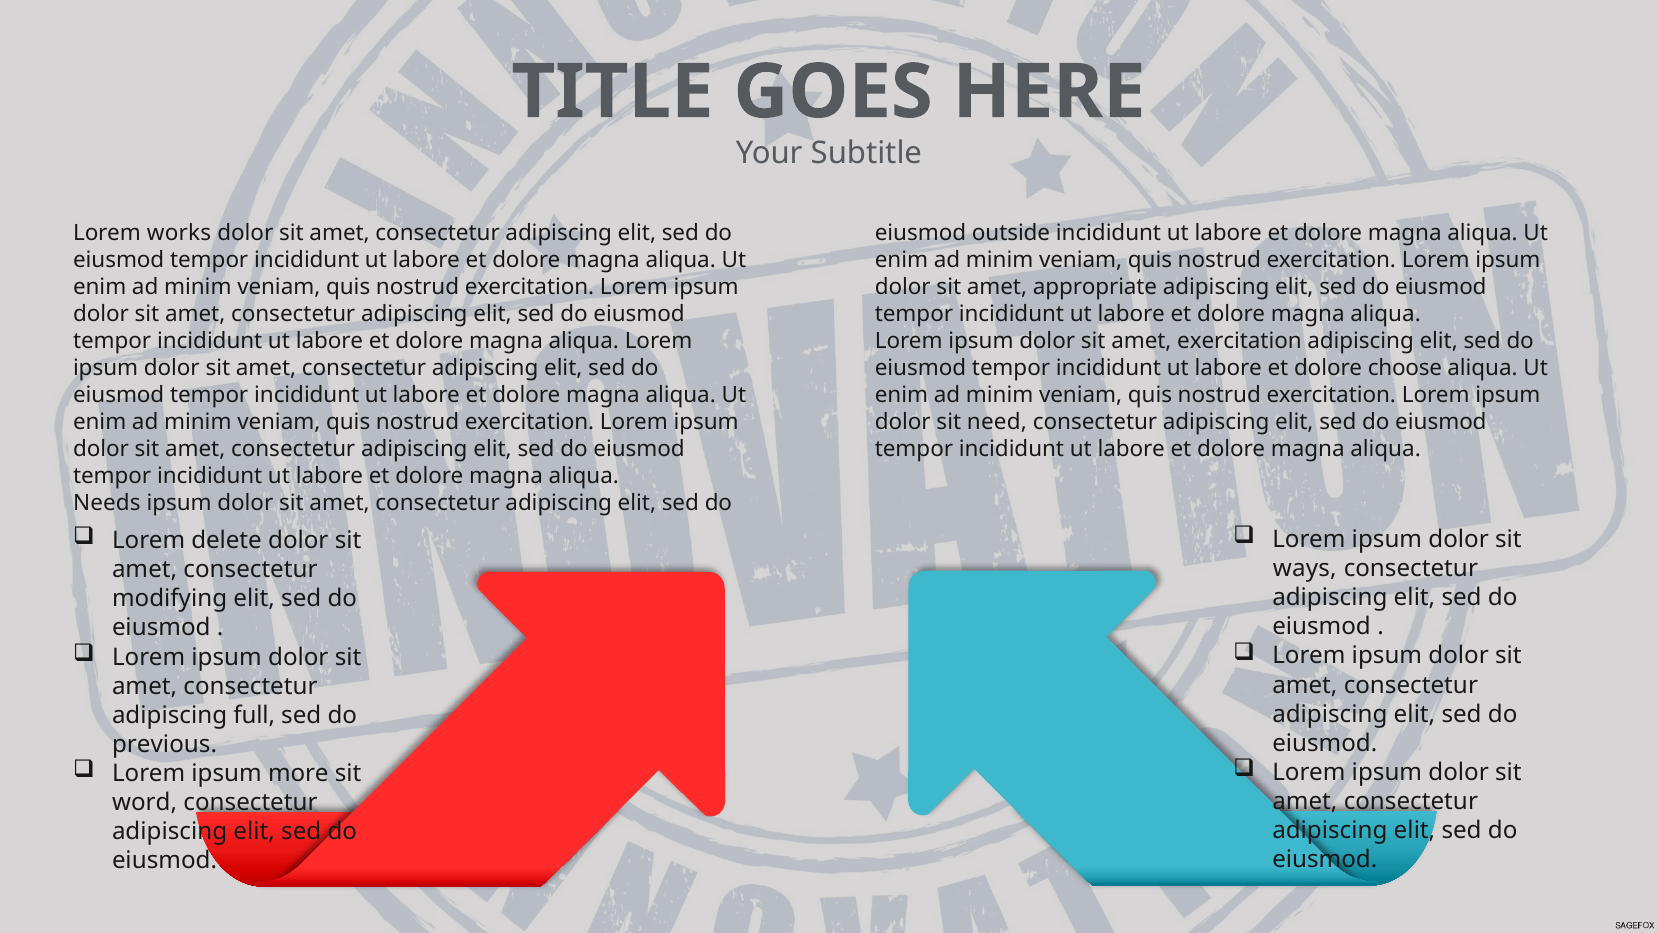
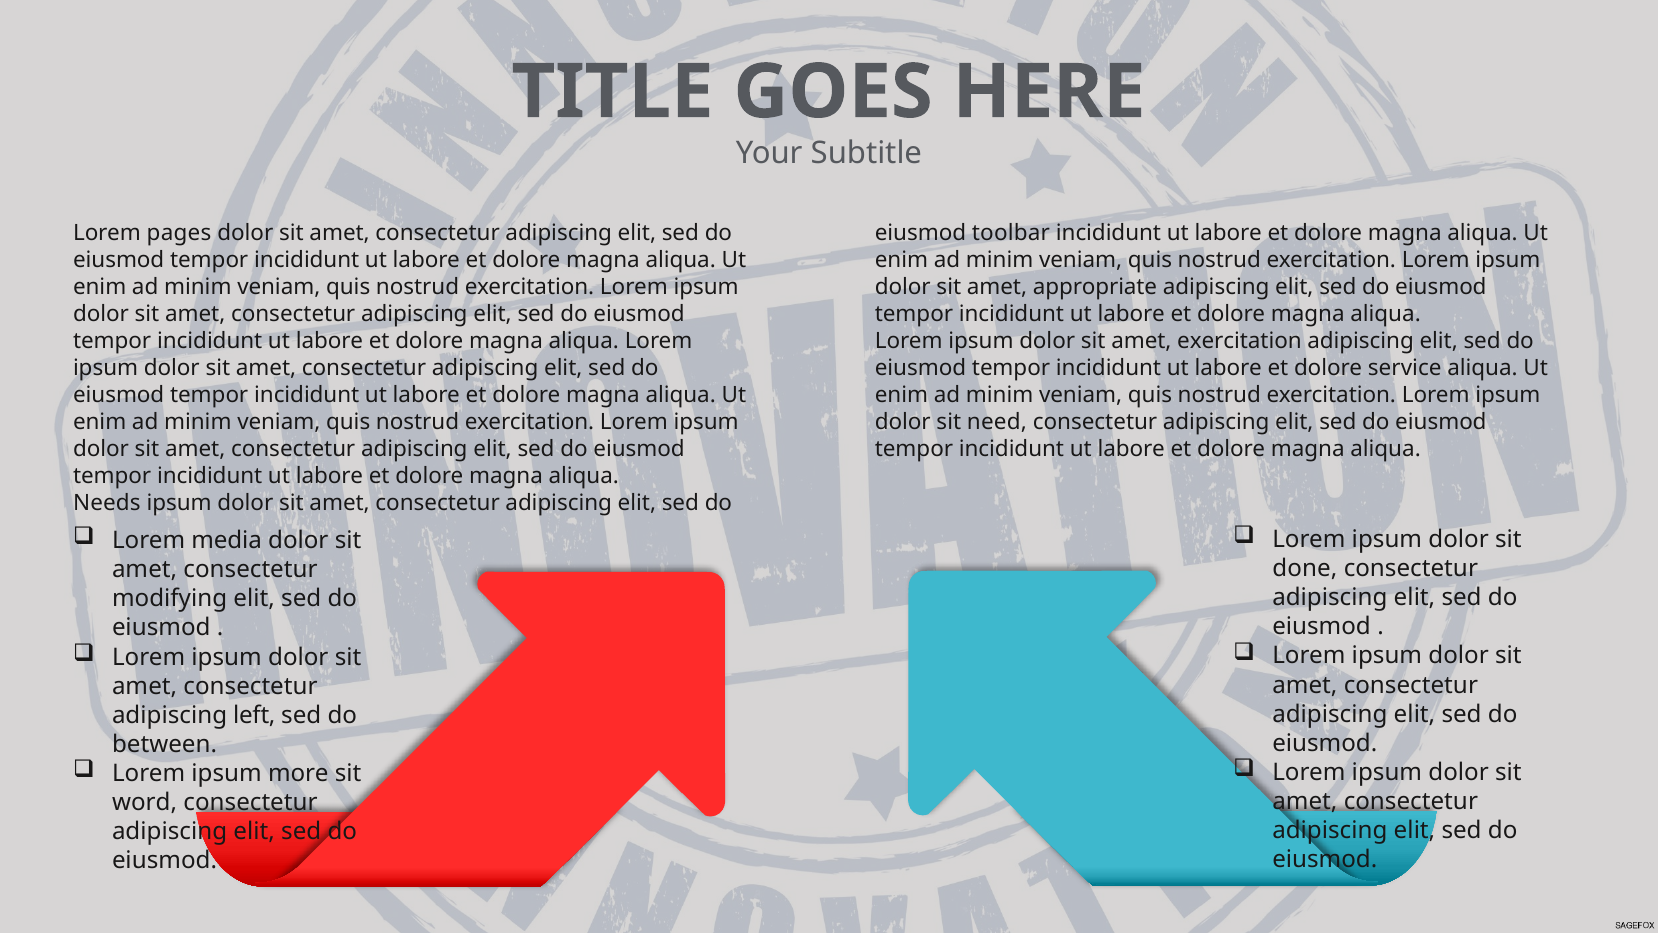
works: works -> pages (179, 233)
outside: outside -> toolbar (1011, 233)
choose: choose -> service (1405, 368)
delete: delete -> media (227, 541)
ways: ways -> done (1305, 569)
full: full -> left (254, 715)
previous: previous -> between (165, 744)
